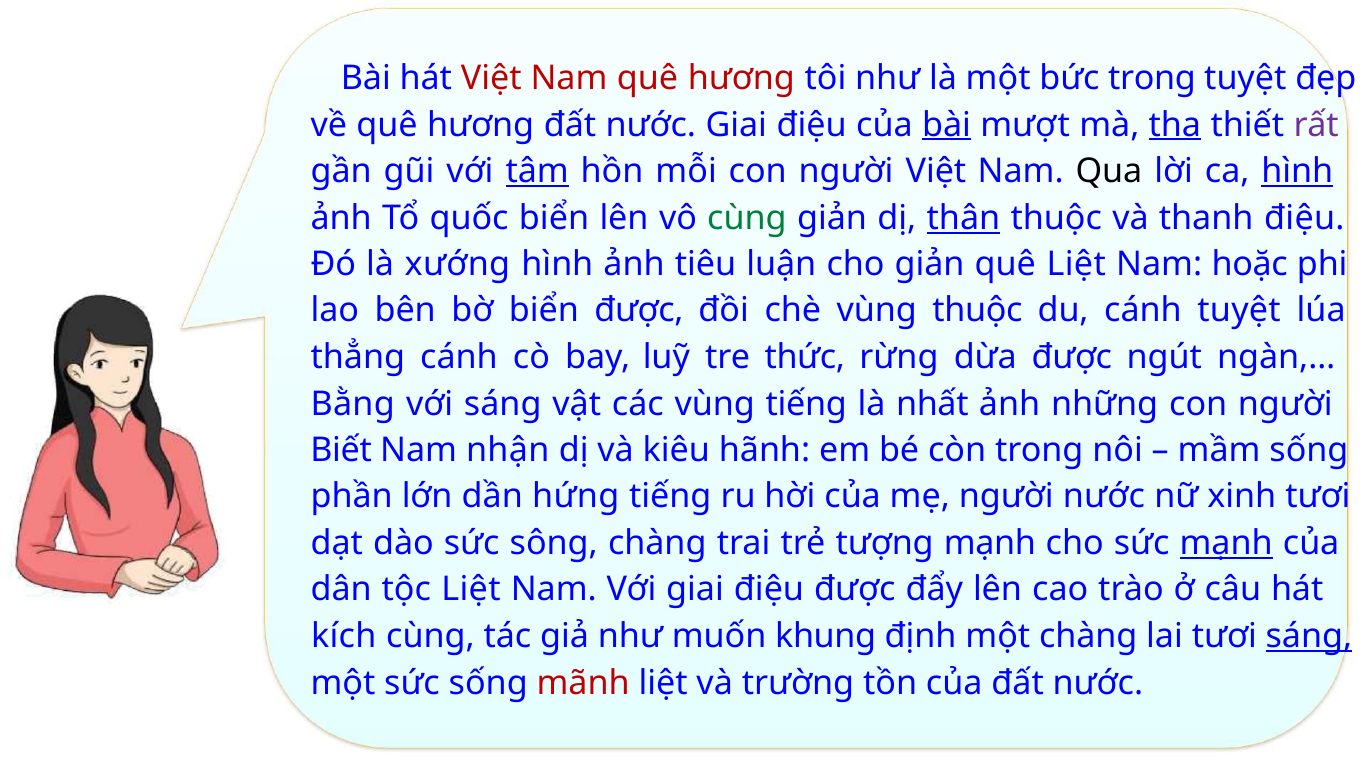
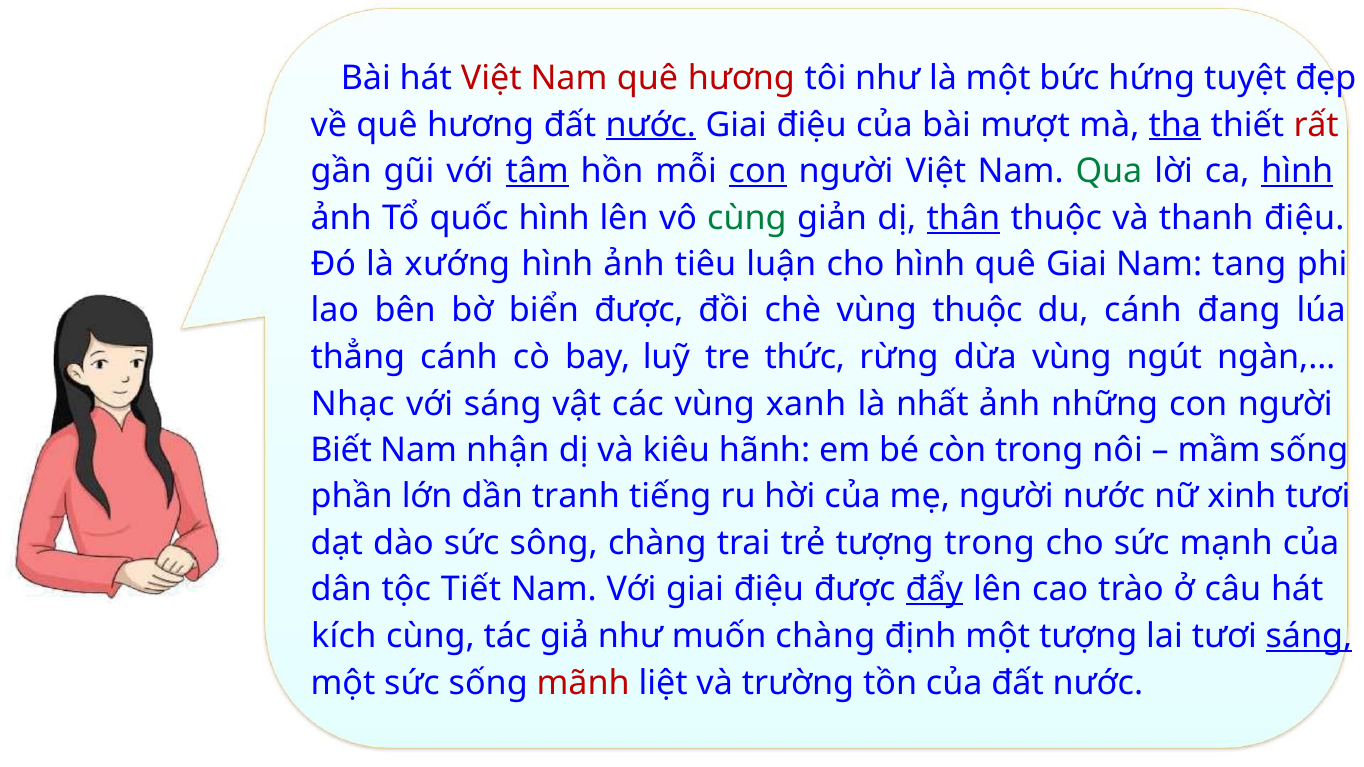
bức trong: trong -> hứng (1152, 78)
nước underline: none -> present (651, 125)
bài underline: present -> none (947, 125)
rất colour: purple -> red (1316, 125)
con underline: none -> present (758, 171)
Qua colour: black -> green (1109, 171)
quốc biển: biển -> hình (554, 218)
cho giản: giản -> hình (930, 264)
quê Liệt: Liệt -> Giai (1076, 264)
hoặc: hoặc -> tang (1249, 264)
cánh tuyệt: tuyệt -> đang (1239, 311)
dừa được: được -> vùng (1072, 357)
Bằng: Bằng -> Nhạc (353, 404)
vùng tiếng: tiếng -> xanh (806, 404)
hứng: hứng -> tranh (576, 496)
tượng mạnh: mạnh -> trong (990, 543)
mạnh underline: present -> none (1226, 543)
tộc Liệt: Liệt -> Tiết (471, 590)
đẩy underline: none -> present (934, 590)
muốn khung: khung -> chàng (825, 636)
một chàng: chàng -> tượng (1088, 636)
